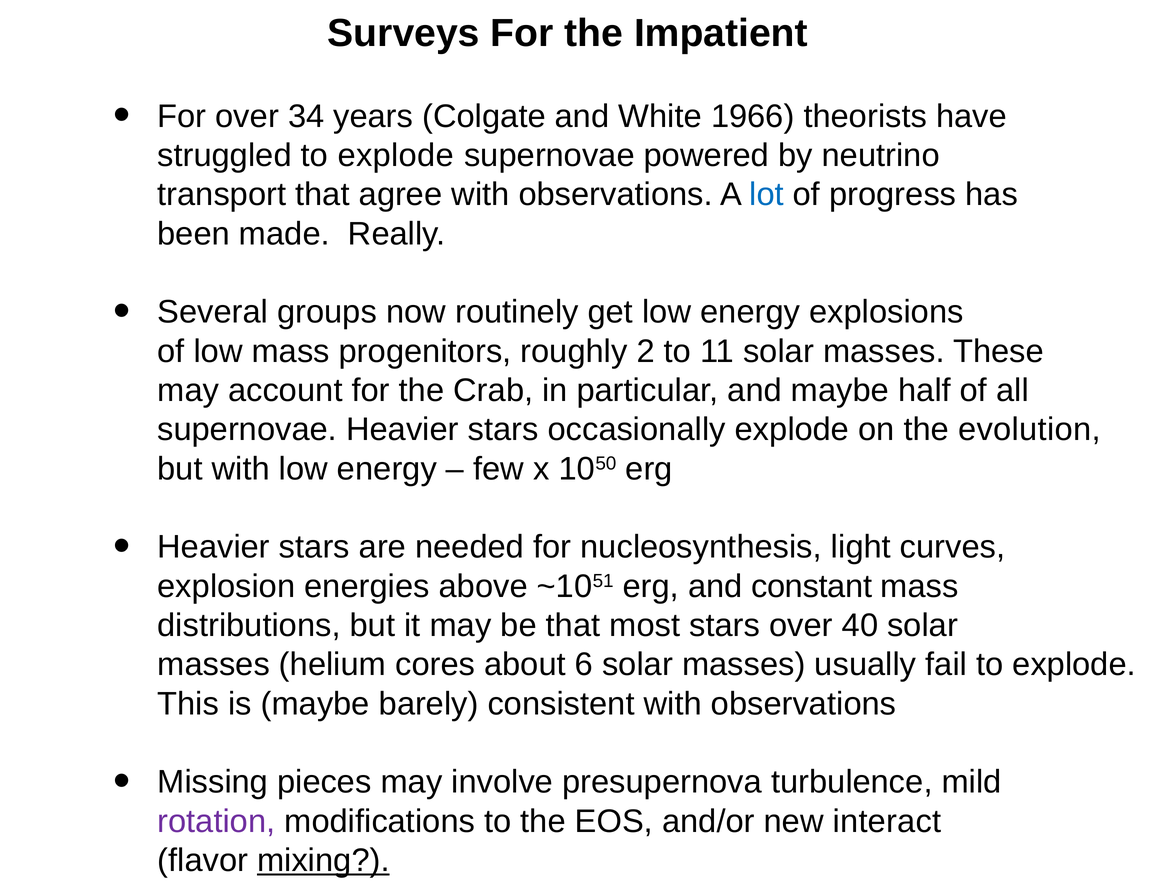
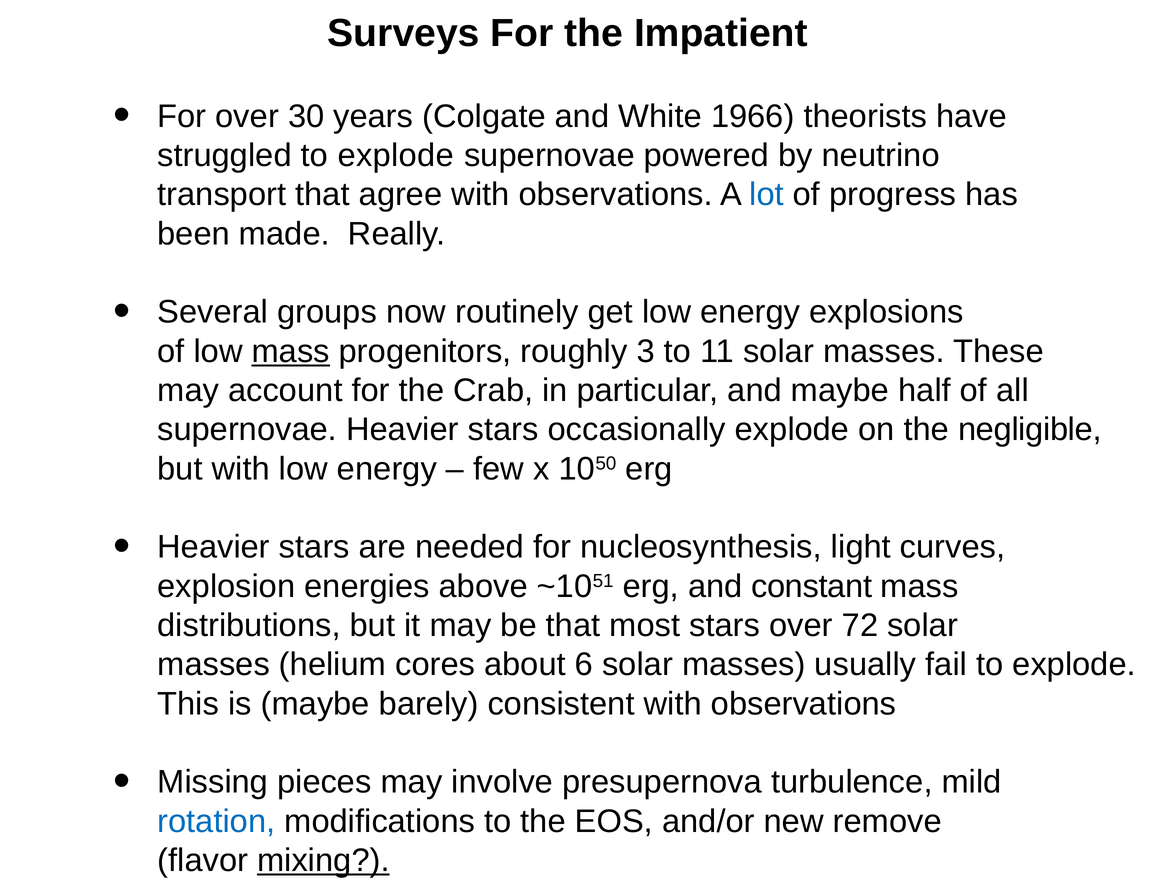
34: 34 -> 30 (306, 116)
mass underline: none -> present (291, 351)
2: 2 -> 3 (646, 351)
evolution: evolution -> negligible (1030, 430)
40: 40 -> 72 (860, 626)
rotation colour: purple -> blue (216, 822)
interact: interact -> remove (887, 822)
